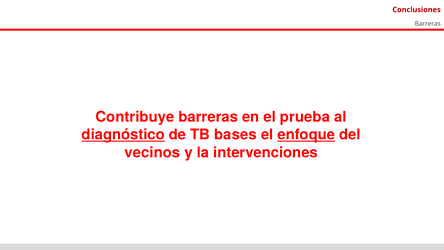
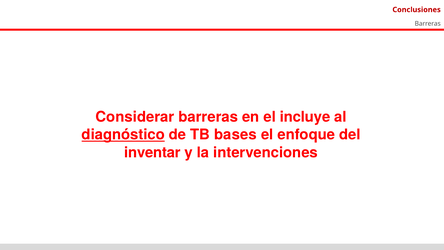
Contribuye: Contribuye -> Considerar (135, 117)
prueba: prueba -> incluye (305, 117)
enfoque underline: present -> none (306, 135)
vecinos: vecinos -> inventar (152, 152)
